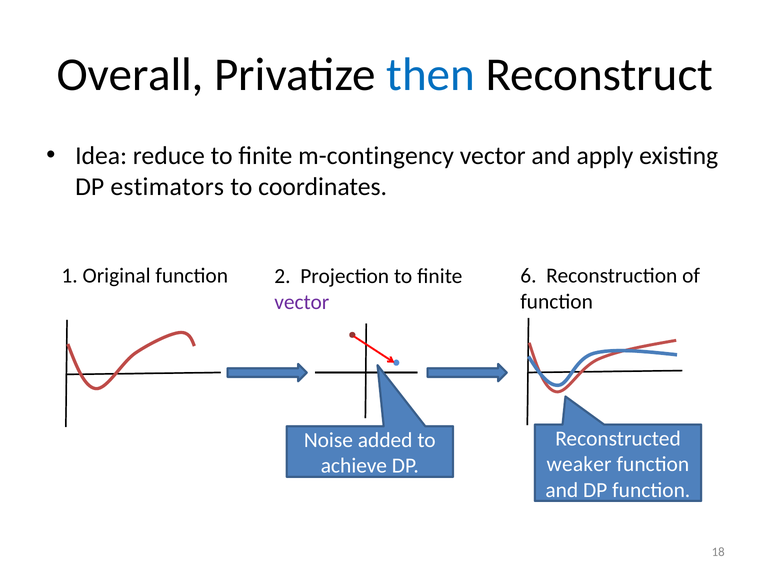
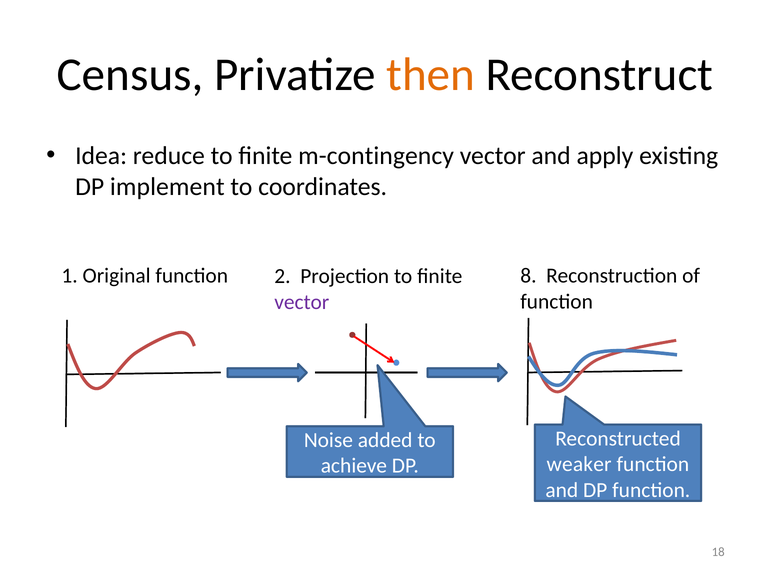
Overall: Overall -> Census (130, 75)
then colour: blue -> orange (431, 75)
estimators: estimators -> implement (167, 187)
6: 6 -> 8 (528, 276)
